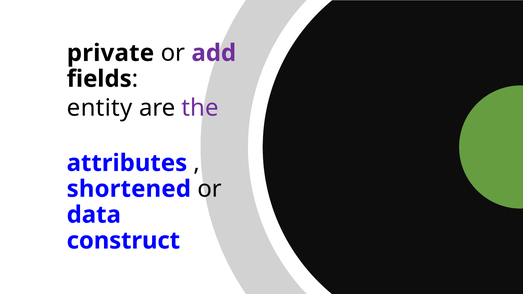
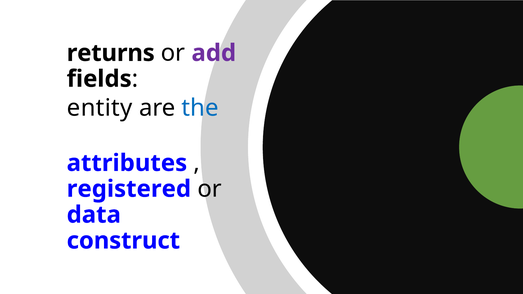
private: private -> returns (111, 53)
the colour: purple -> blue (200, 108)
shortened: shortened -> registered (129, 189)
